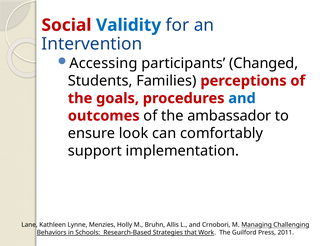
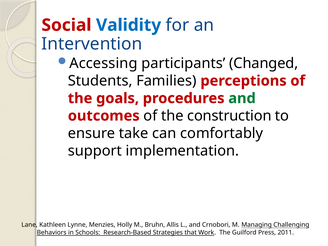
and colour: blue -> green (242, 98)
ambassador: ambassador -> construction (229, 116)
look: look -> take (134, 133)
